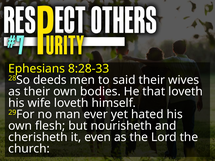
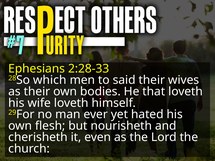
8:28-33: 8:28-33 -> 2:28-33 (89, 69)
deeds: deeds -> which (50, 80)
